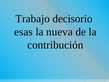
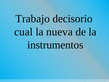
esas: esas -> cual (23, 32)
contribución: contribución -> instrumentos (55, 45)
